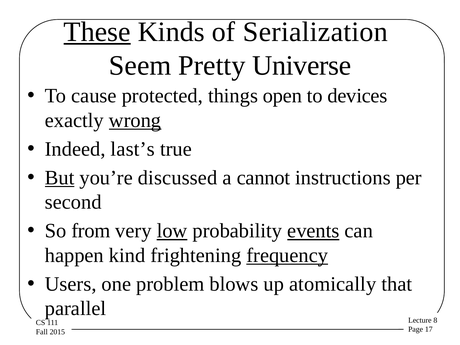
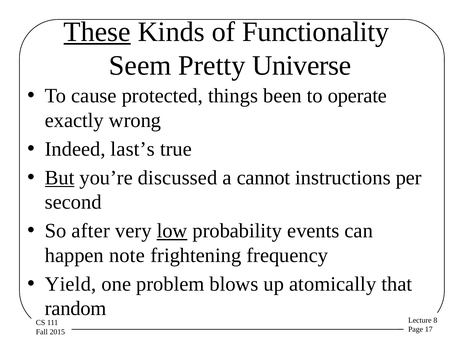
Serialization: Serialization -> Functionality (316, 32)
open: open -> been (282, 96)
devices: devices -> operate (357, 96)
wrong underline: present -> none (135, 120)
from: from -> after (91, 231)
events underline: present -> none (313, 231)
kind: kind -> note (127, 255)
frequency underline: present -> none (287, 255)
Users: Users -> Yield (71, 284)
parallel: parallel -> random (76, 309)
